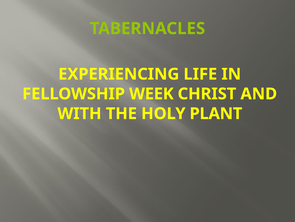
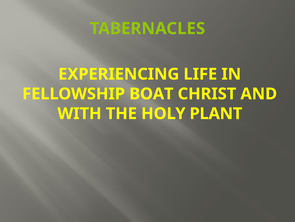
WEEK: WEEK -> BOAT (151, 94)
